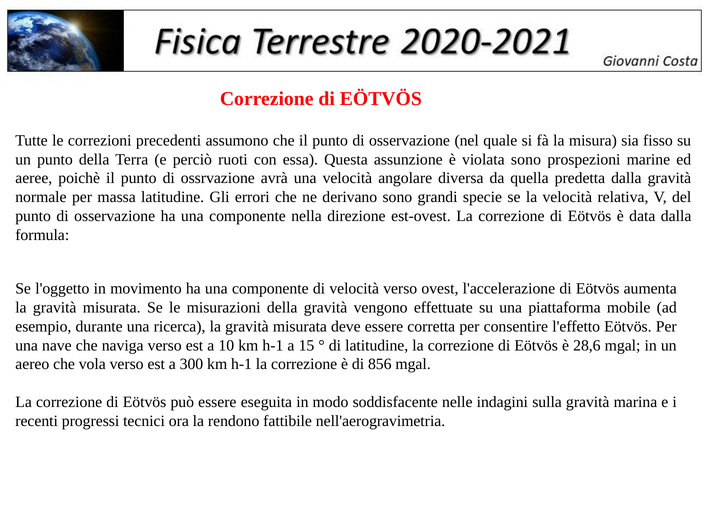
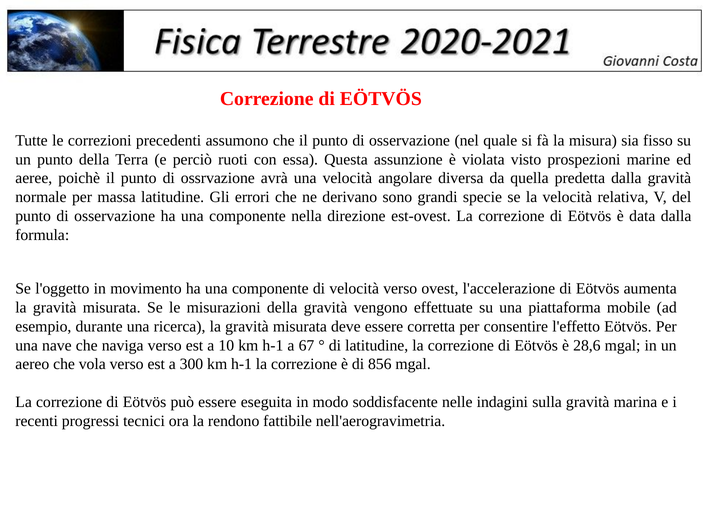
violata sono: sono -> visto (526, 159)
15: 15 -> 67 (306, 345)
